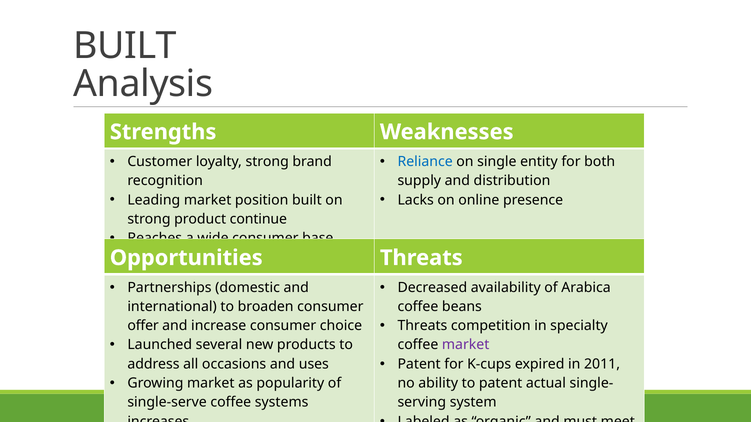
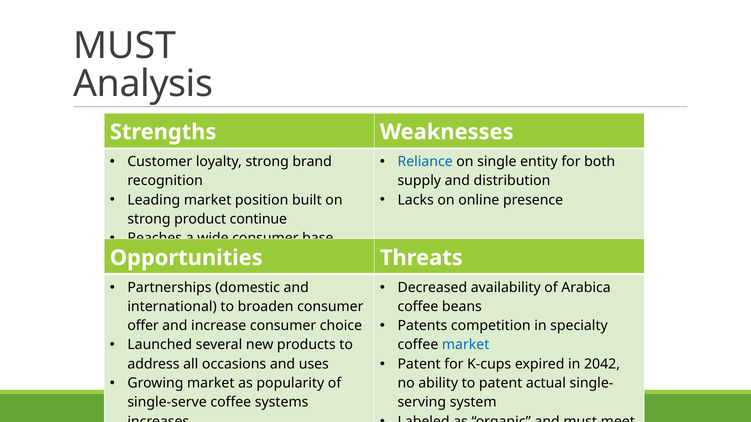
BUILT: BUILT -> MUST (125, 46)
Threats: Threats -> Patents (422, 326)
market colour: purple -> blue (466, 345)
2011: 2011 -> 2042 (602, 364)
